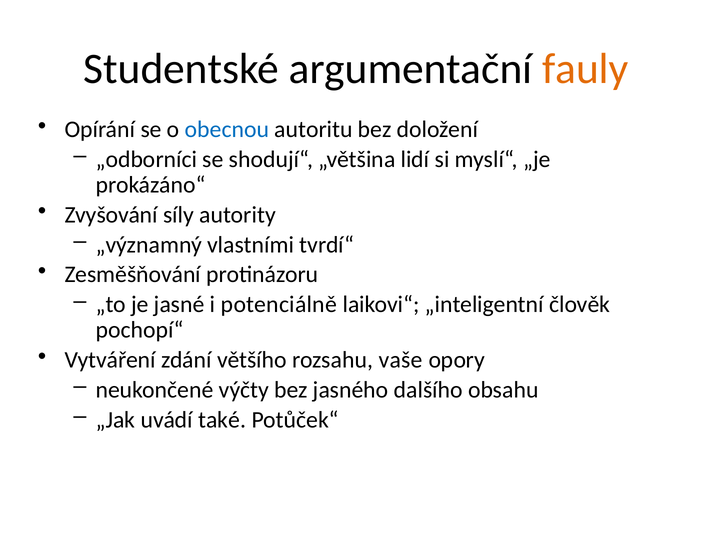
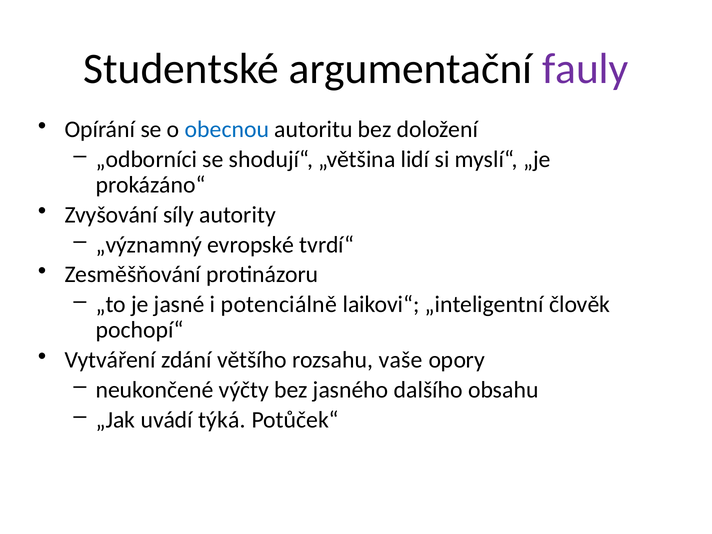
fauly colour: orange -> purple (585, 69)
vlastními: vlastními -> evropské (251, 245)
také: také -> týká (222, 420)
